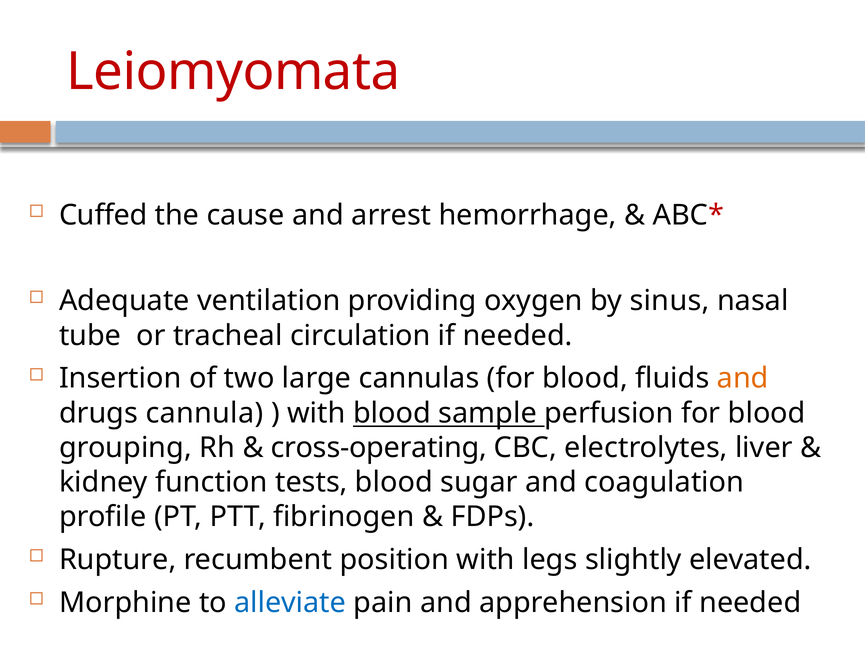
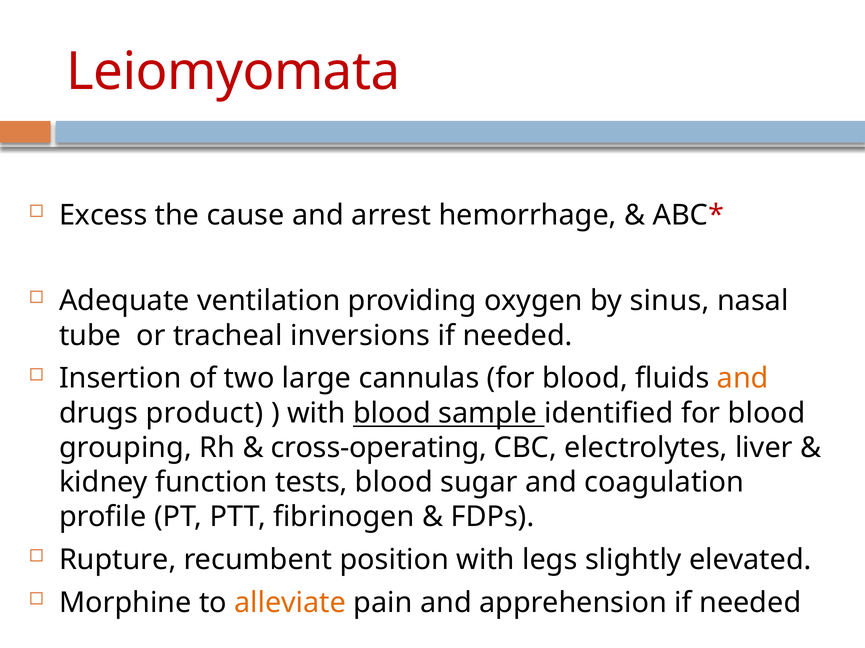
Cuffed: Cuffed -> Excess (103, 215)
circulation: circulation -> inversions (360, 336)
cannula: cannula -> product (204, 414)
perfusion: perfusion -> identified (609, 414)
alleviate colour: blue -> orange (290, 603)
